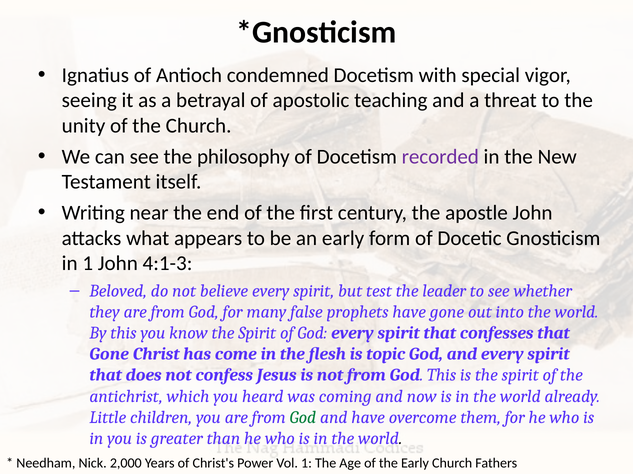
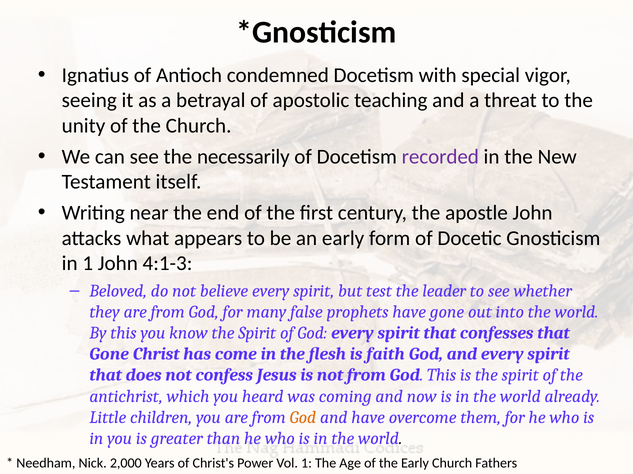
philosophy: philosophy -> necessarily (243, 157)
topic: topic -> faith (386, 355)
God colour: green -> orange (303, 418)
